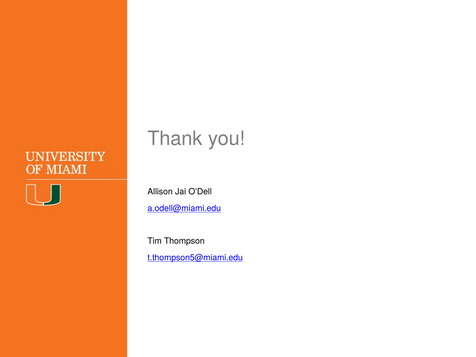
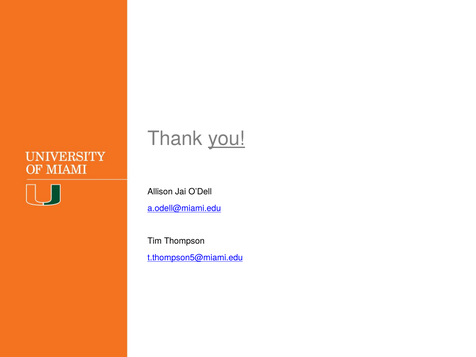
you underline: none -> present (227, 139)
